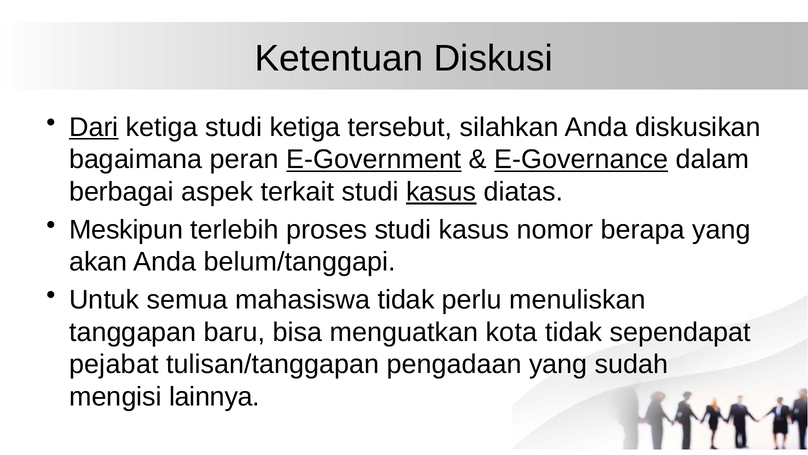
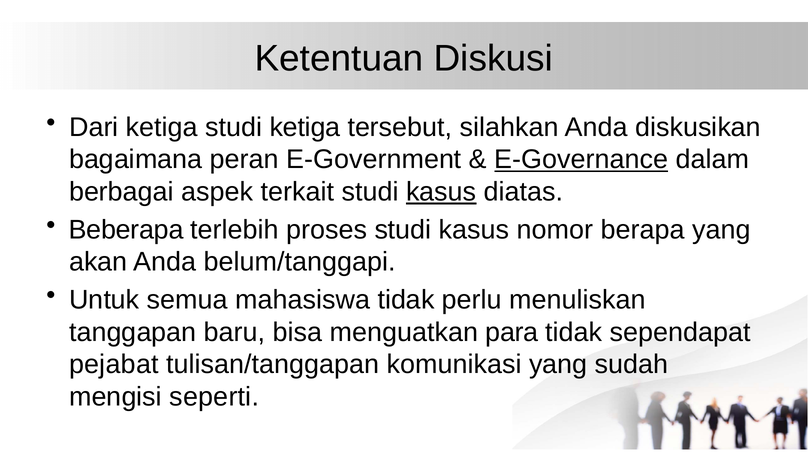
Dari underline: present -> none (94, 127)
E-Government underline: present -> none (374, 159)
Meskipun: Meskipun -> Beberapa (126, 229)
kota: kota -> para (512, 332)
pengadaan: pengadaan -> komunikasi (454, 364)
lainnya: lainnya -> seperti (214, 396)
